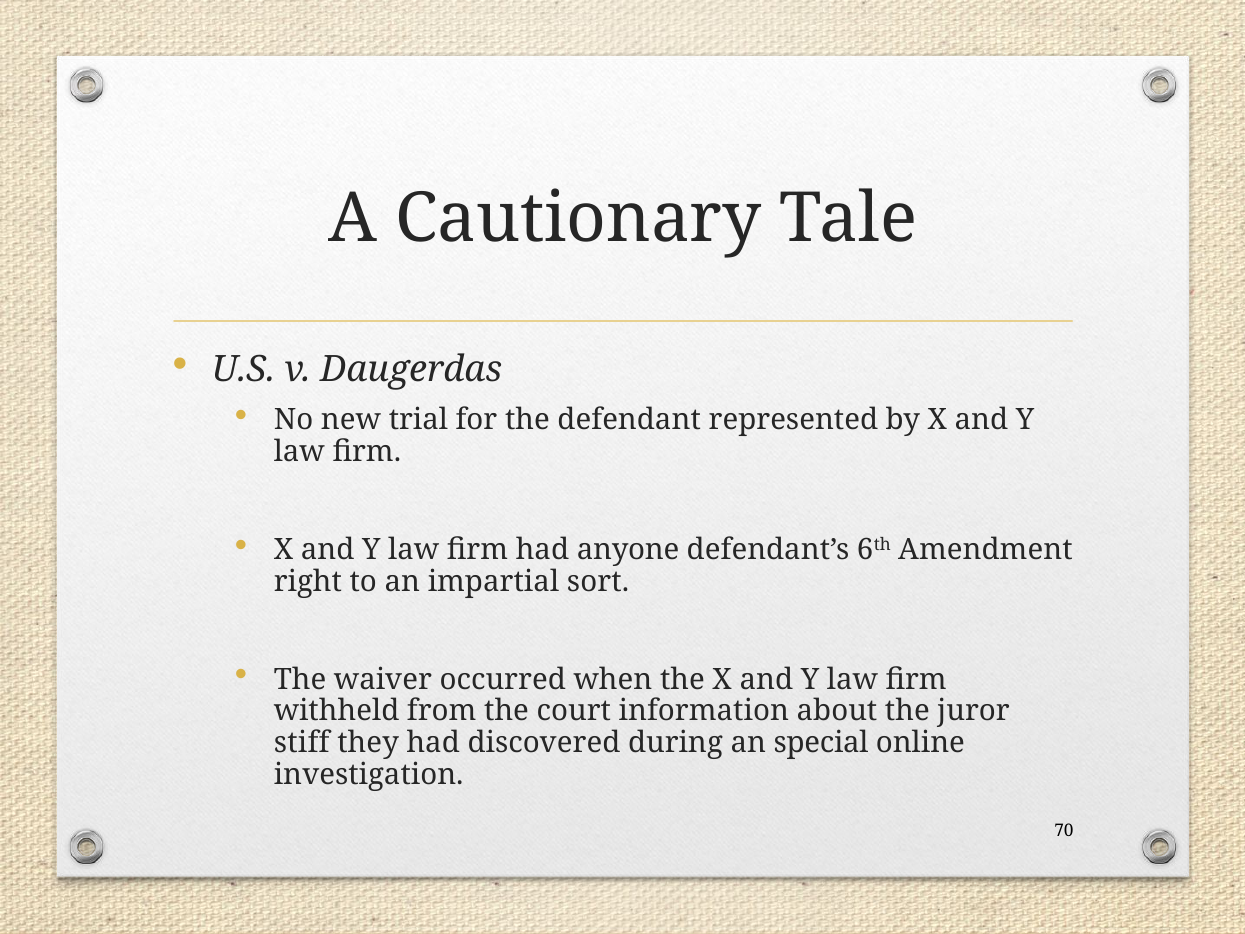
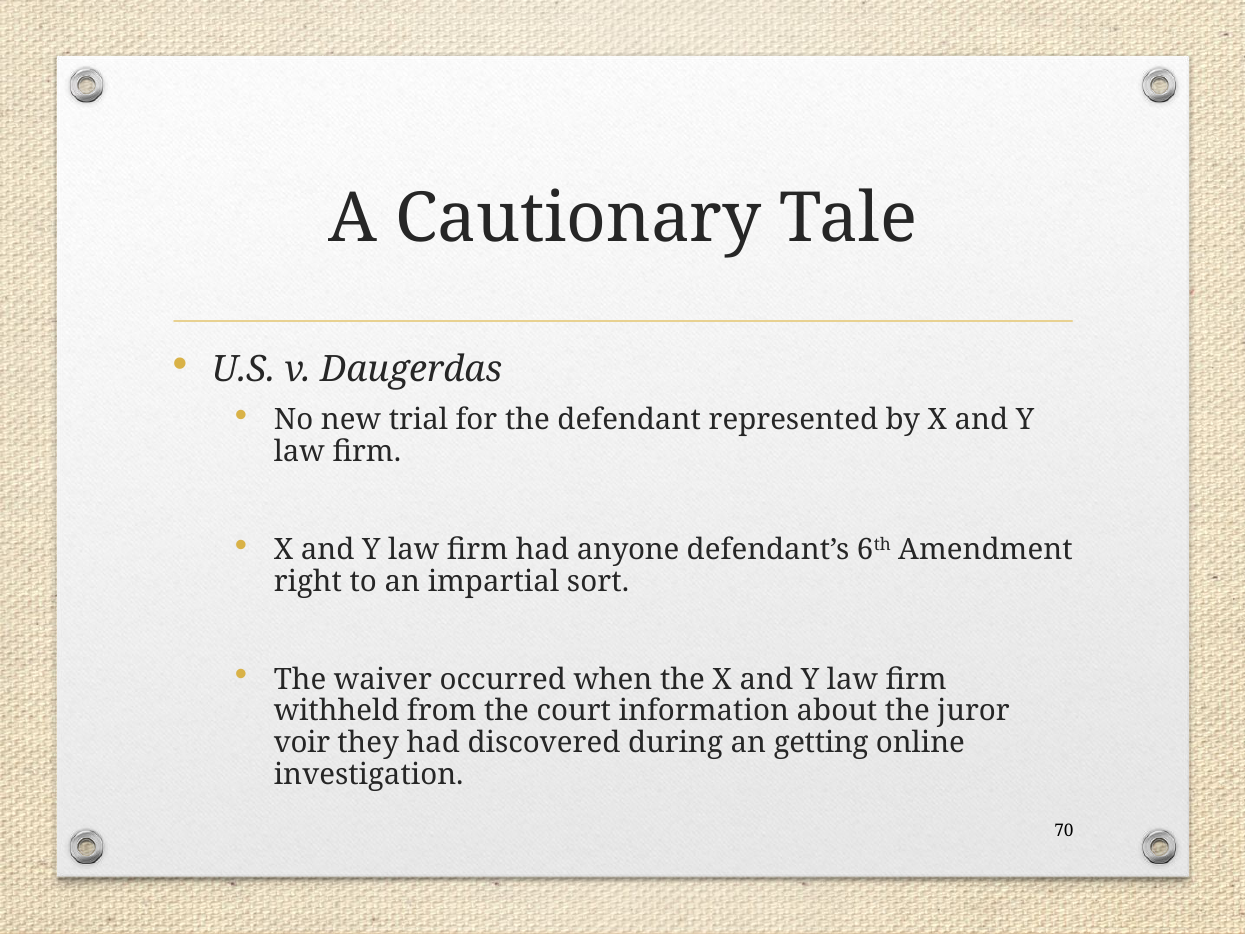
stiff: stiff -> voir (302, 743)
special: special -> getting (821, 743)
